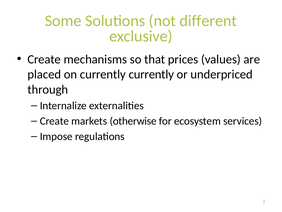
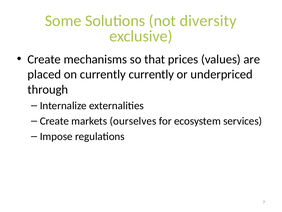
different: different -> diversity (208, 21)
otherwise: otherwise -> ourselves (133, 121)
